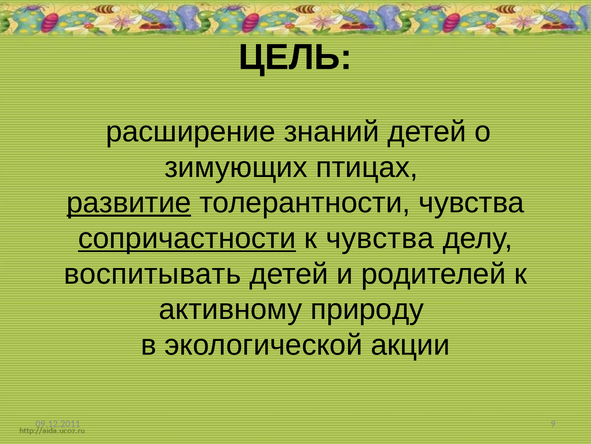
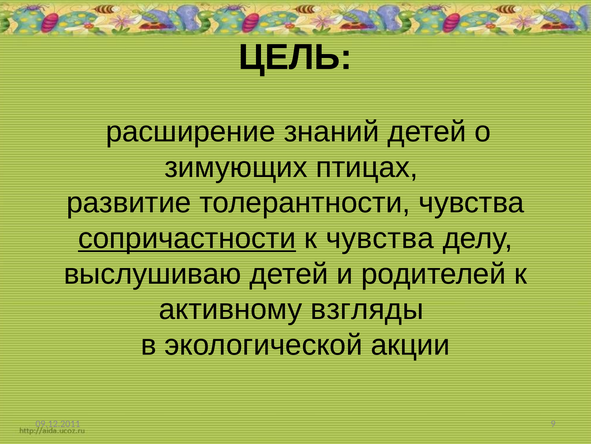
развитие underline: present -> none (129, 203)
воспитывать: воспитывать -> выслушиваю (153, 273)
природу: природу -> взгляды (367, 309)
